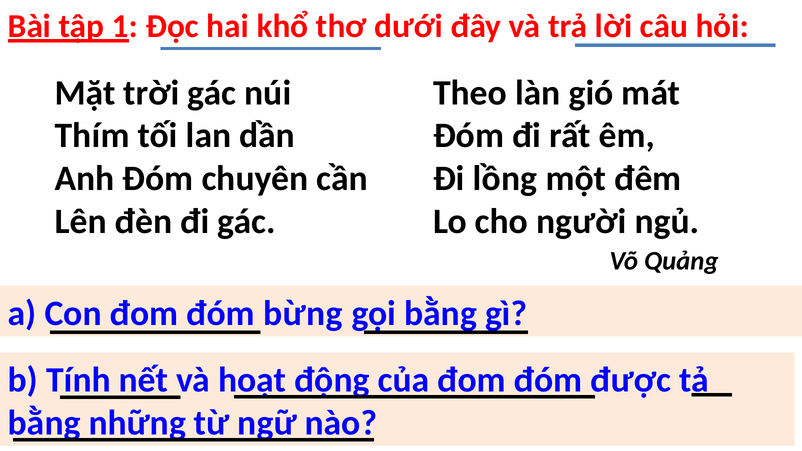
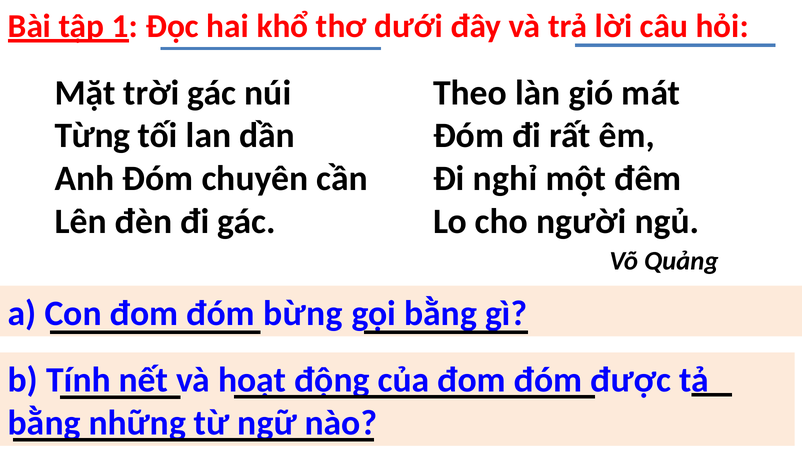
Thím: Thím -> Từng (92, 136)
lồng: lồng -> nghỉ (505, 179)
